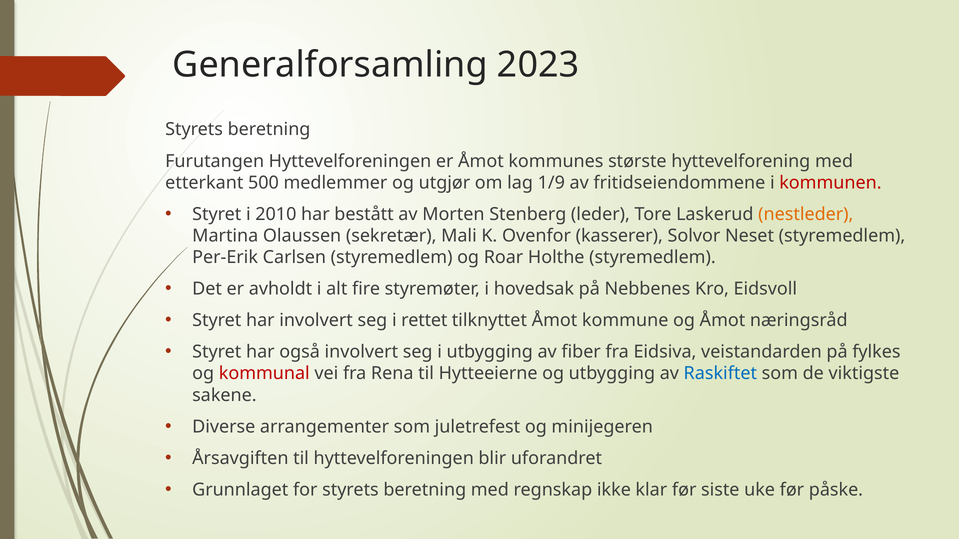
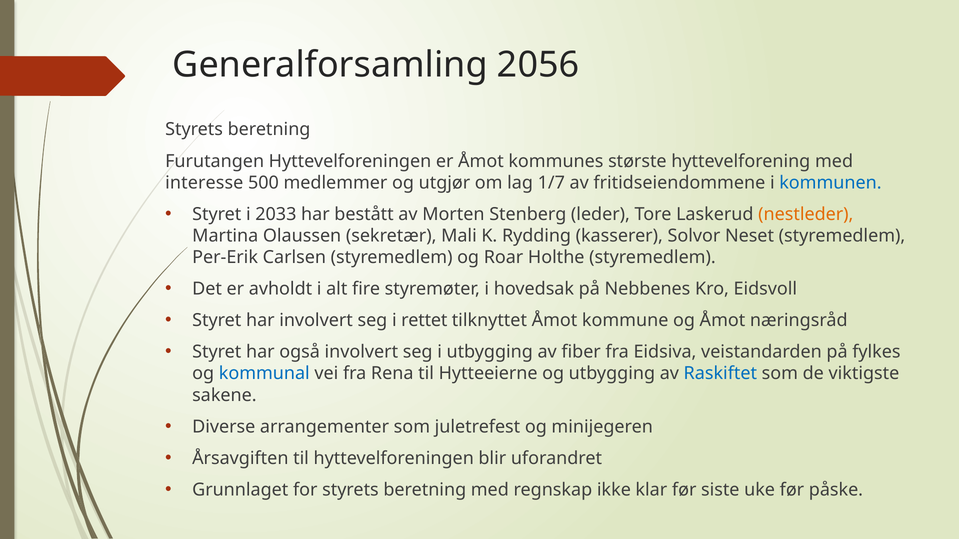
2023: 2023 -> 2056 (538, 65)
etterkant: etterkant -> interesse (204, 183)
1/9: 1/9 -> 1/7 (551, 183)
kommunen colour: red -> blue (830, 183)
2010: 2010 -> 2033 (276, 214)
Ovenfor: Ovenfor -> Rydding (537, 236)
kommunal colour: red -> blue (264, 374)
